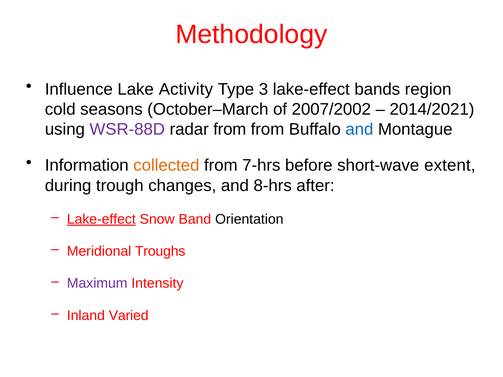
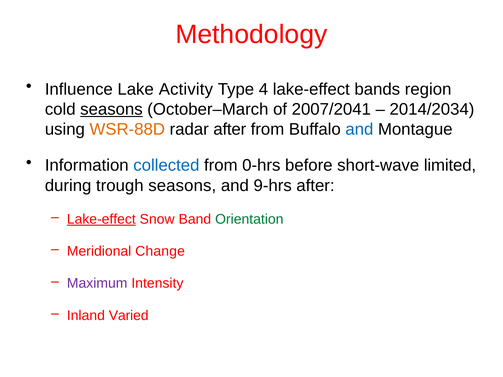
3: 3 -> 4 (263, 89)
seasons underline: none -> present (111, 109)
2007/2002: 2007/2002 -> 2007/2041 (331, 109)
2014/2021: 2014/2021 -> 2014/2034 (432, 109)
WSR-88D colour: purple -> orange (127, 129)
radar from: from -> after (230, 129)
collected colour: orange -> blue (166, 165)
7-hrs: 7-hrs -> 0-hrs (261, 165)
extent: extent -> limited (450, 165)
trough changes: changes -> seasons (182, 186)
8-hrs: 8-hrs -> 9-hrs (273, 186)
Orientation colour: black -> green (249, 219)
Troughs: Troughs -> Change (160, 251)
